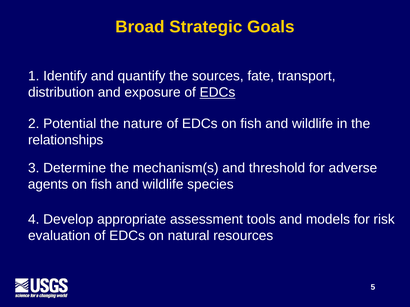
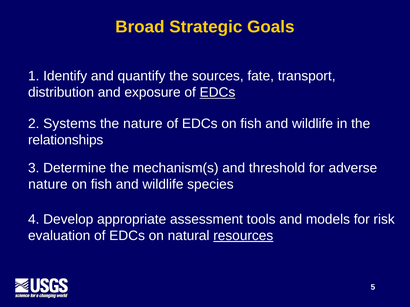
Potential: Potential -> Systems (70, 124)
agents: agents -> nature (48, 185)
resources underline: none -> present (243, 236)
